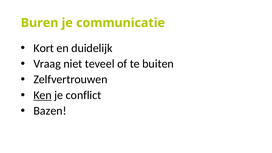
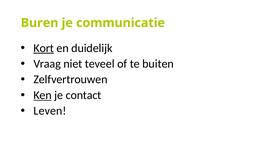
Kort underline: none -> present (44, 48)
conflict: conflict -> contact (84, 95)
Bazen: Bazen -> Leven (50, 111)
